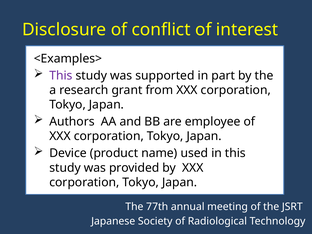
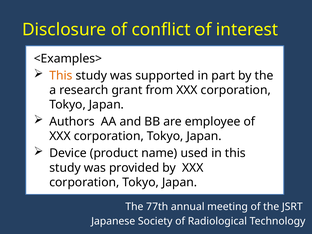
This colour: purple -> orange (61, 76)
